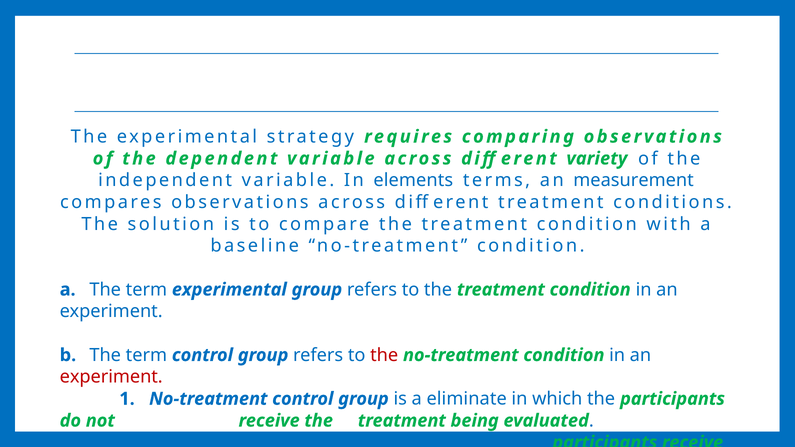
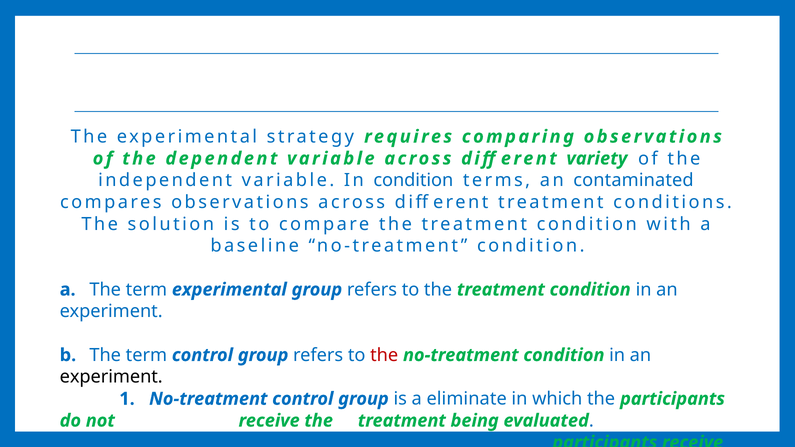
In elements: elements -> condition (413, 180)
measurement: measurement -> contaminated (634, 180)
experiment colour: red -> black (111, 377)
